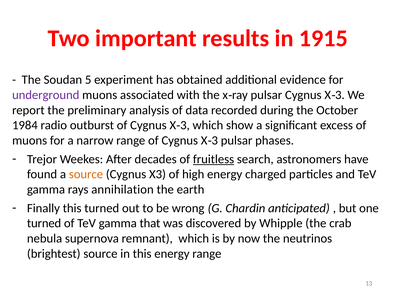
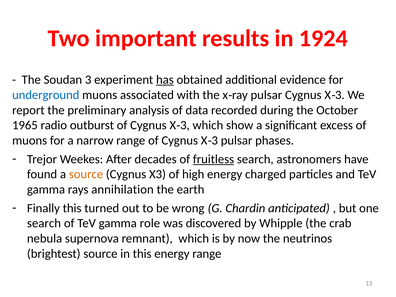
1915: 1915 -> 1924 (323, 38)
Soudan 5: 5 -> 3 (88, 80)
has underline: none -> present (165, 80)
underground colour: purple -> blue (46, 95)
1984: 1984 -> 1965 (25, 125)
turned: turned -> search (44, 223)
that: that -> role (150, 223)
